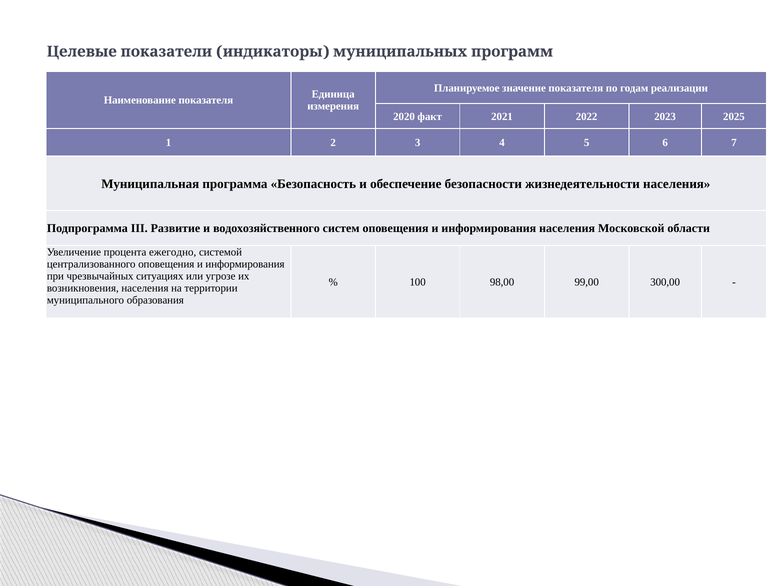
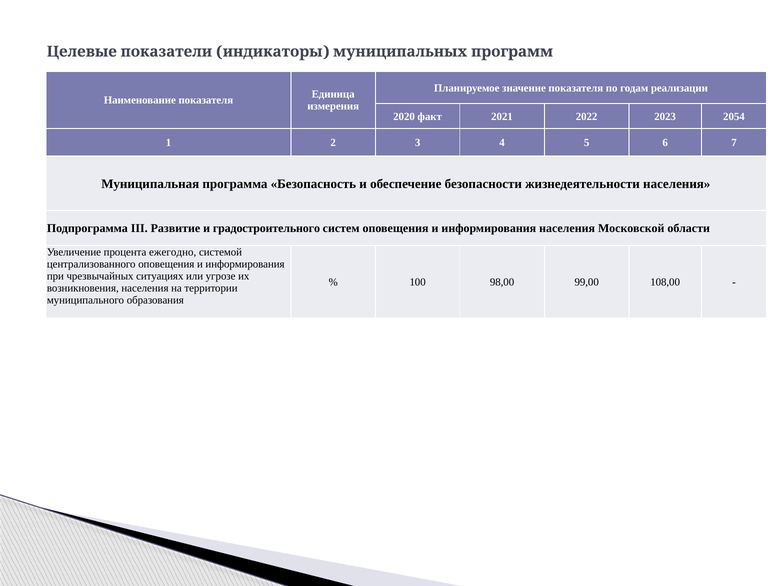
2025: 2025 -> 2054 (734, 117)
водохозяйственного: водохозяйственного -> градостроительного (266, 229)
300,00: 300,00 -> 108,00 (665, 283)
